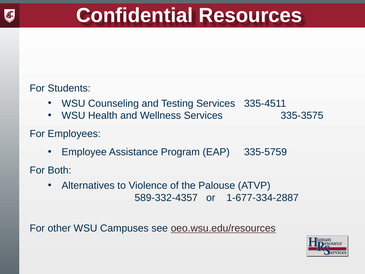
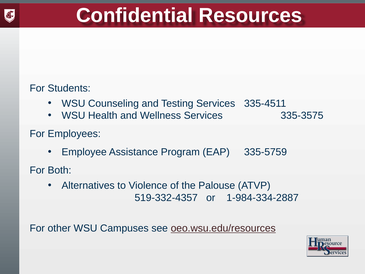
589-332-4357: 589-332-4357 -> 519-332-4357 (166, 198)
1-677-334-2887: 1-677-334-2887 -> 1-984-334-2887 (263, 198)
